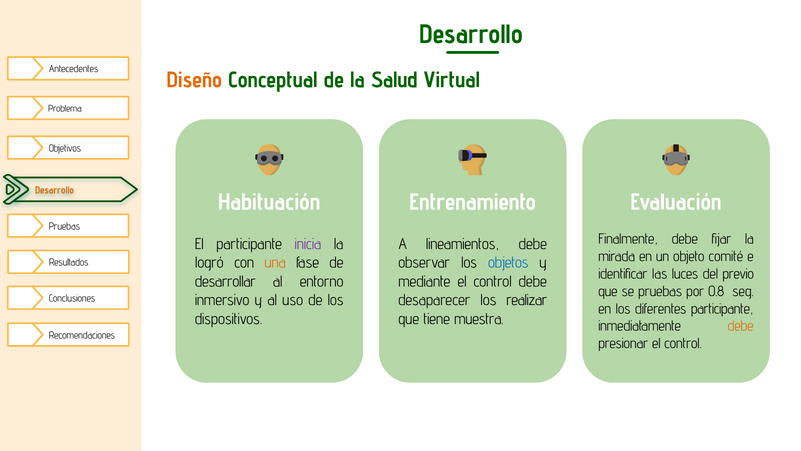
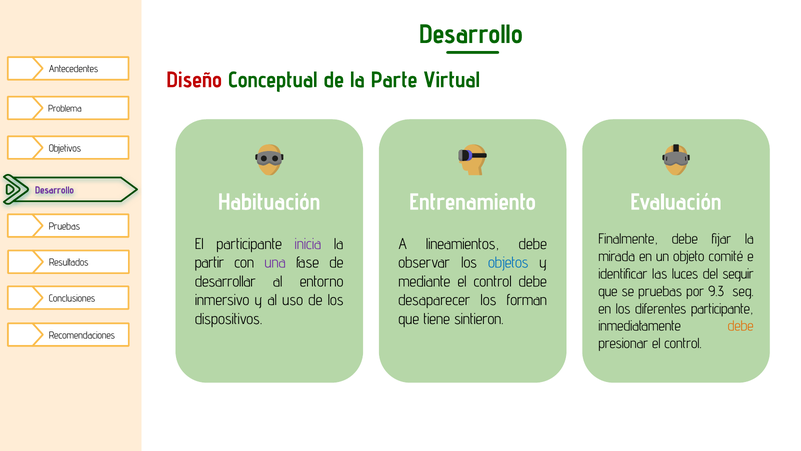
Diseño colour: orange -> red (194, 80)
Salud: Salud -> Parte (394, 80)
Desarrollo colour: orange -> purple (54, 190)
logró: logró -> partir (209, 263)
una colour: orange -> purple (275, 263)
previo: previo -> seguir (738, 274)
0.8: 0.8 -> 9.3 (716, 291)
realizar: realizar -> forman (527, 300)
muestra: muestra -> sintieron (479, 319)
